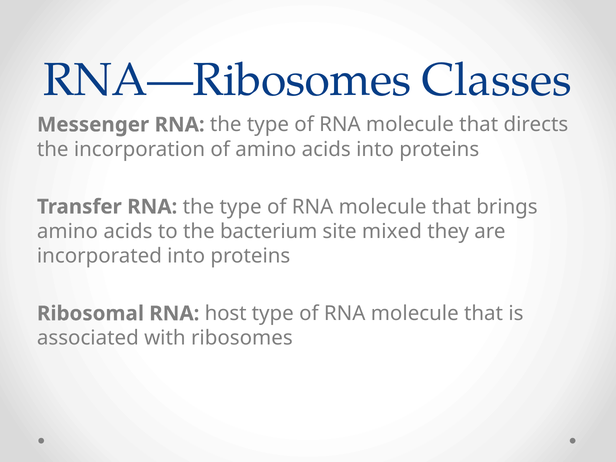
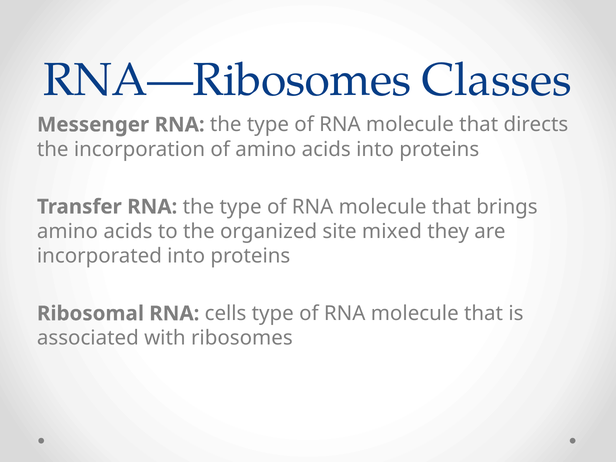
bacterium: bacterium -> organized (269, 231)
host: host -> cells (226, 314)
